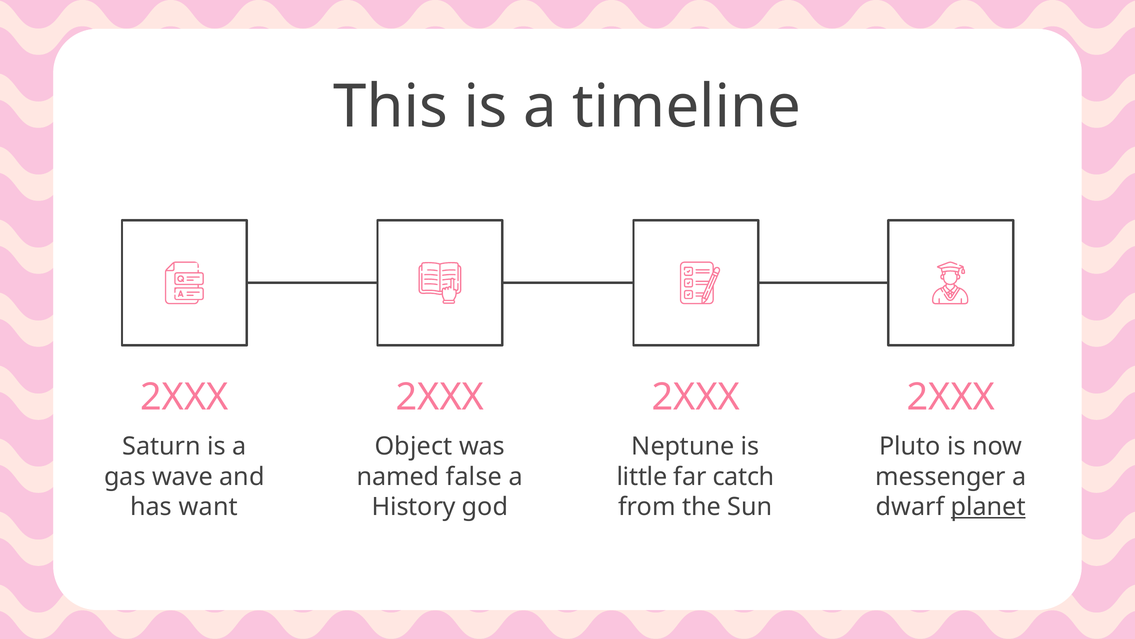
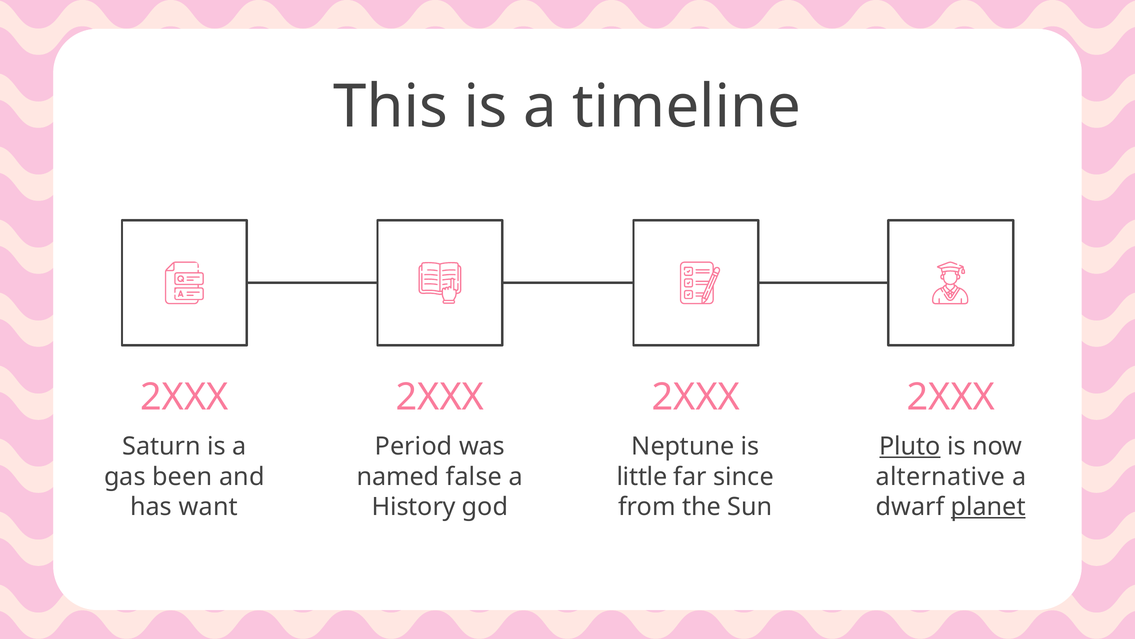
Object: Object -> Period (414, 446)
Pluto underline: none -> present (910, 446)
wave: wave -> been (182, 476)
catch: catch -> since (743, 476)
messenger: messenger -> alternative (940, 476)
